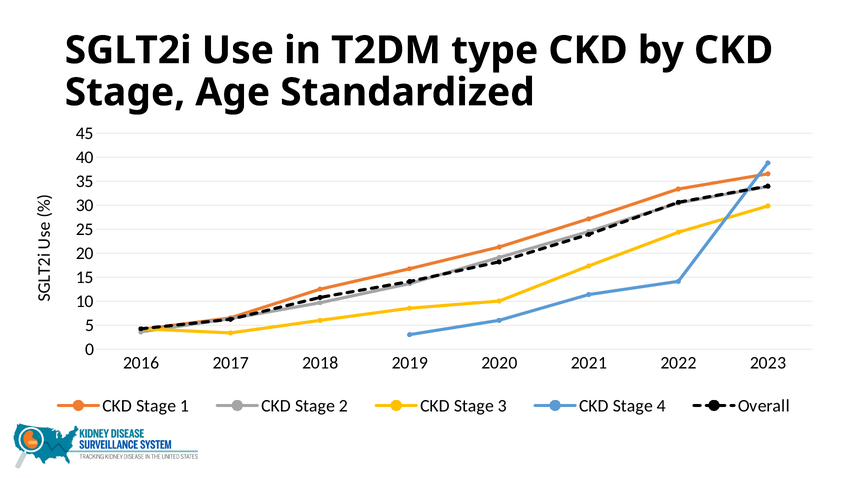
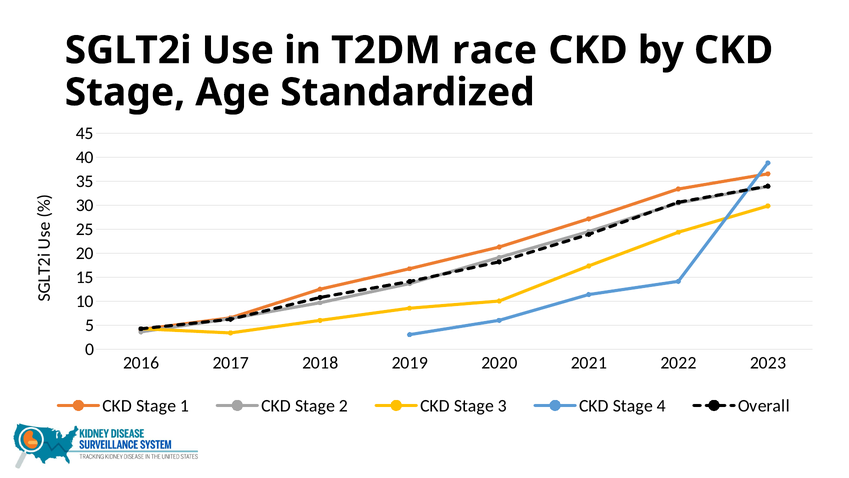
type: type -> race (495, 50)
